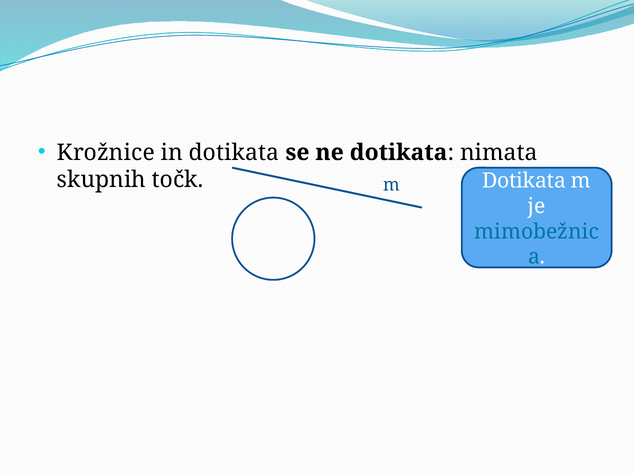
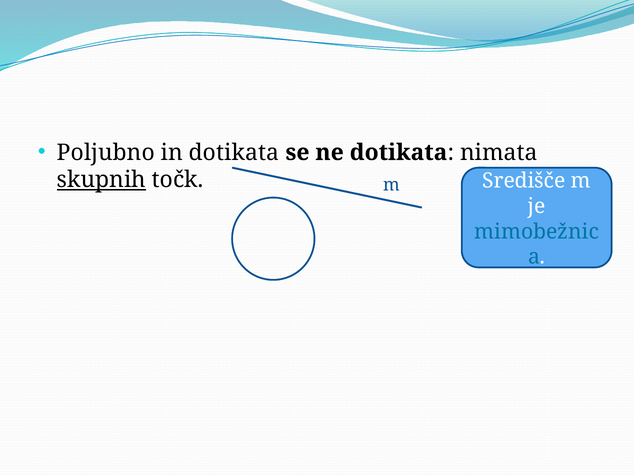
Krožnice: Krožnice -> Poljubno (106, 153)
skupnih underline: none -> present (101, 180)
točk Dotikata: Dotikata -> Središče (524, 181)
